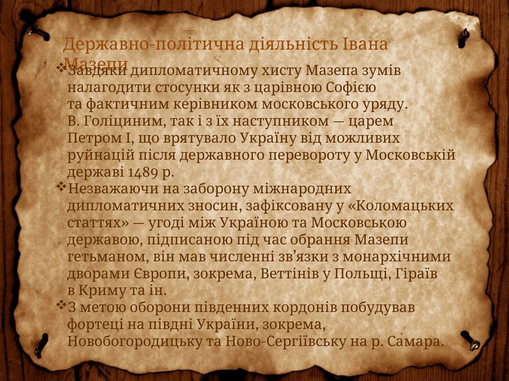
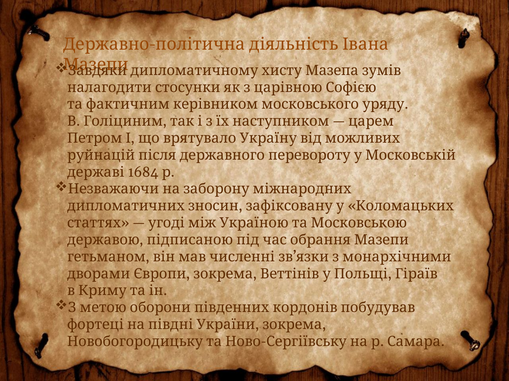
1489: 1489 -> 1684 (143, 172)
